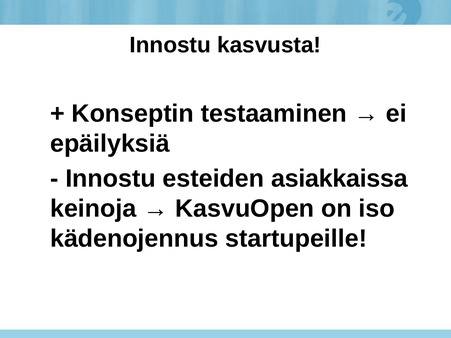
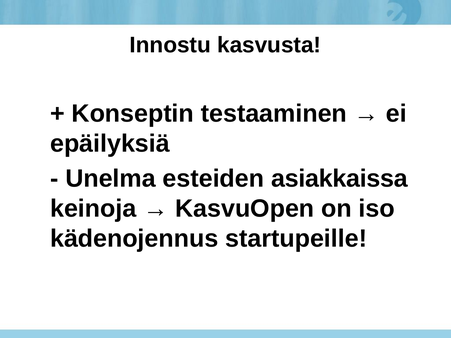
Innostu: Innostu -> Unelma (111, 179)
